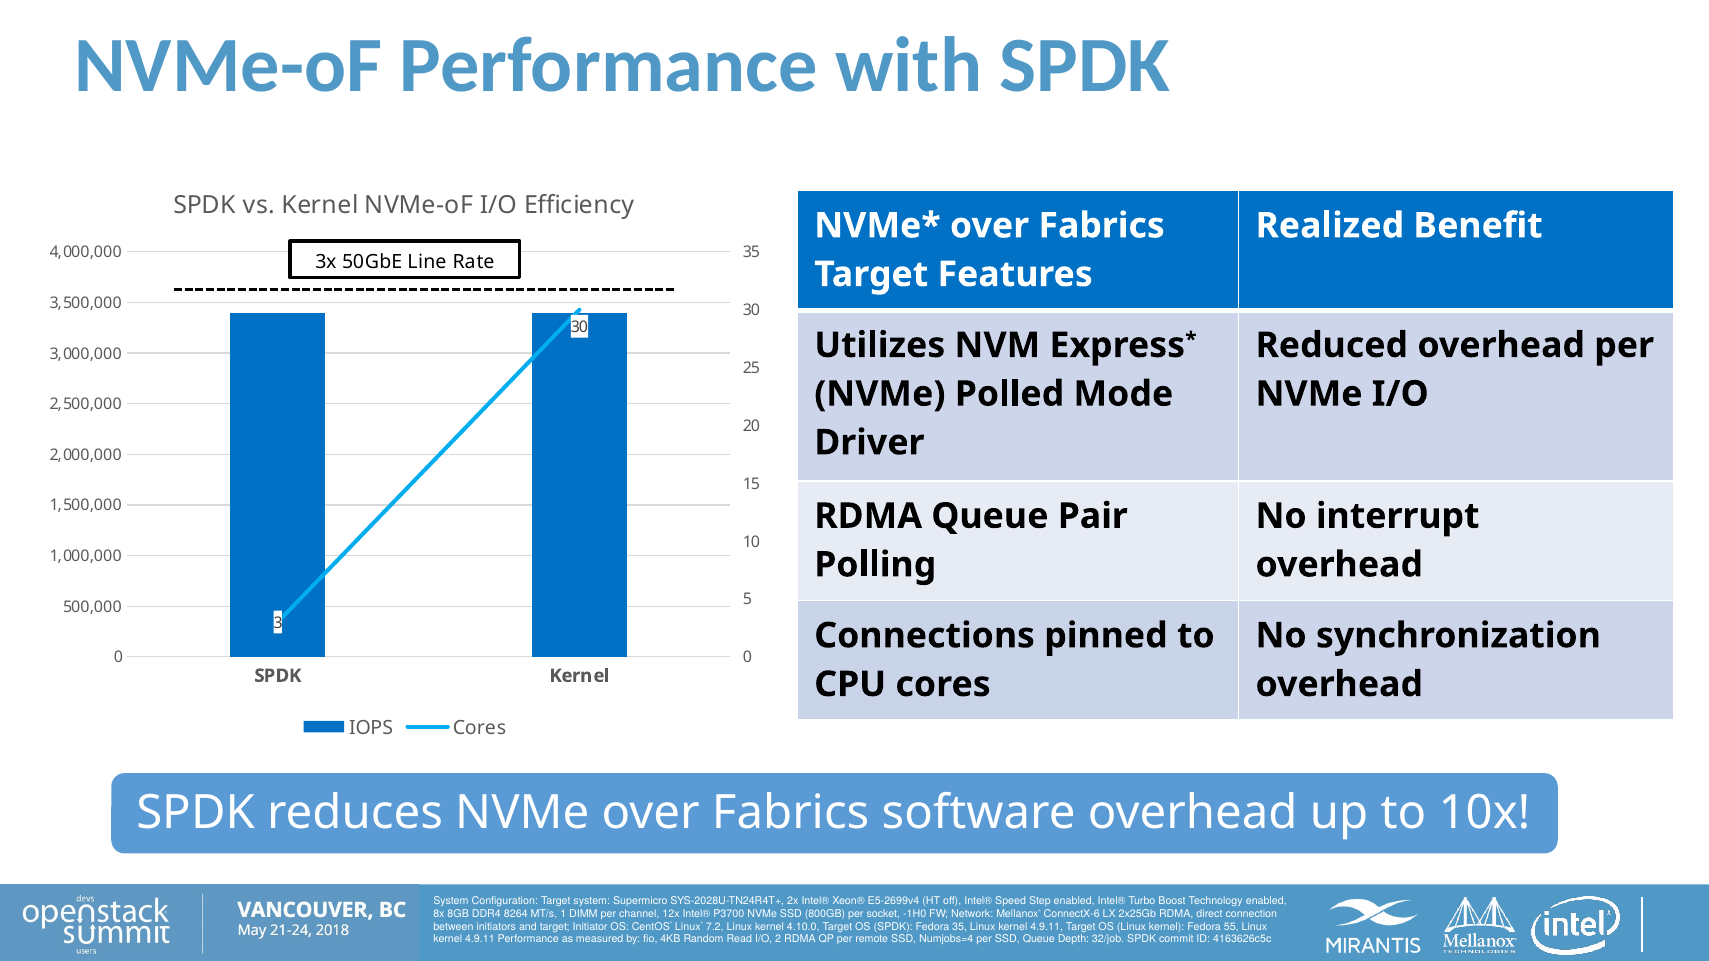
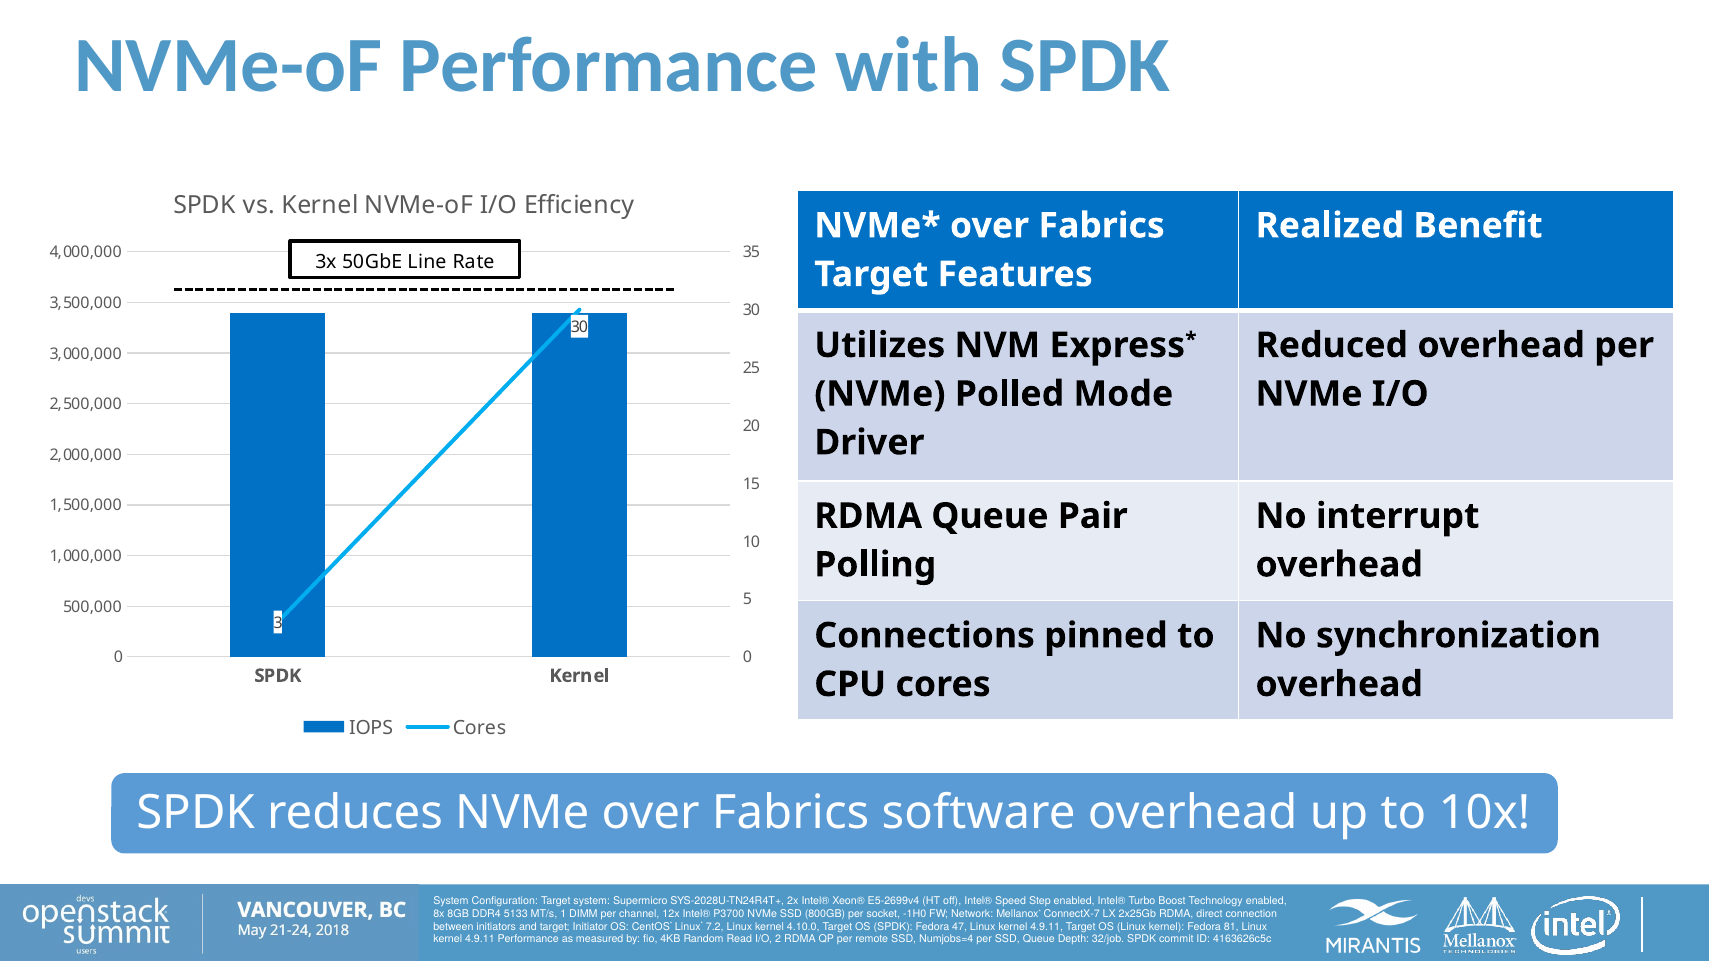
8264: 8264 -> 5133 (516, 914)
ConnectX-6: ConnectX-6 -> ConnectX-7 (1072, 914)
Fedora 35: 35 -> 47 (960, 927)
55: 55 -> 81 (1231, 927)
